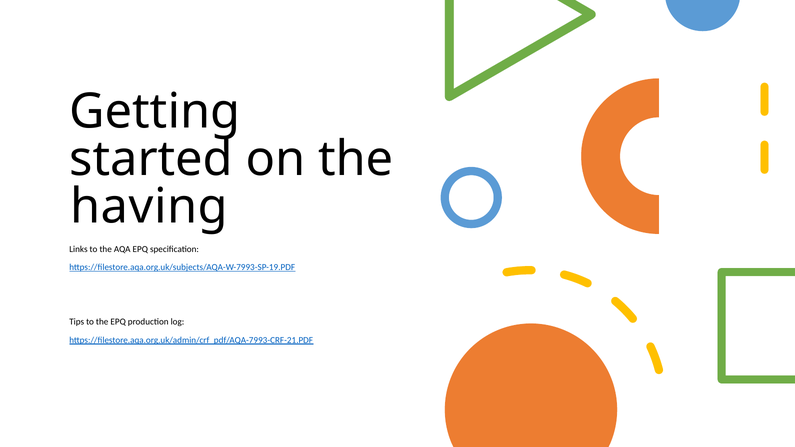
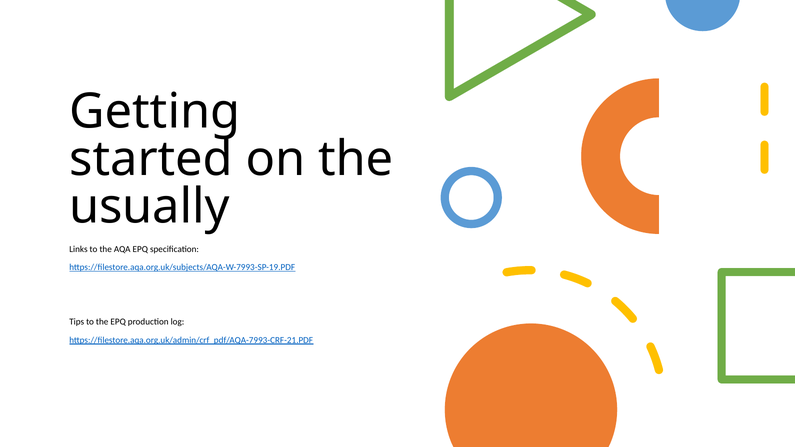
having: having -> usually (149, 207)
